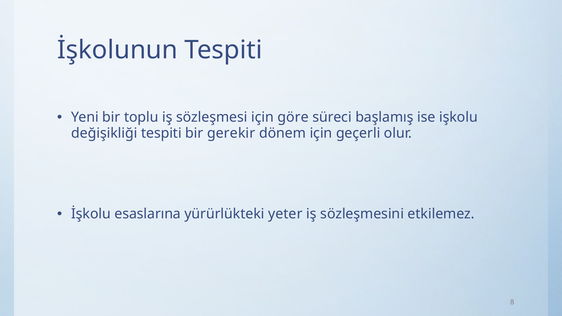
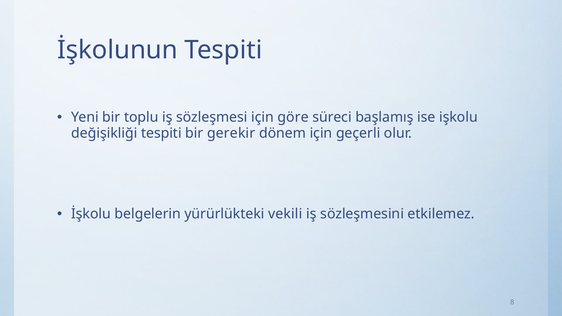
esaslarına: esaslarına -> belgelerin (148, 214)
yeter: yeter -> vekili (285, 214)
